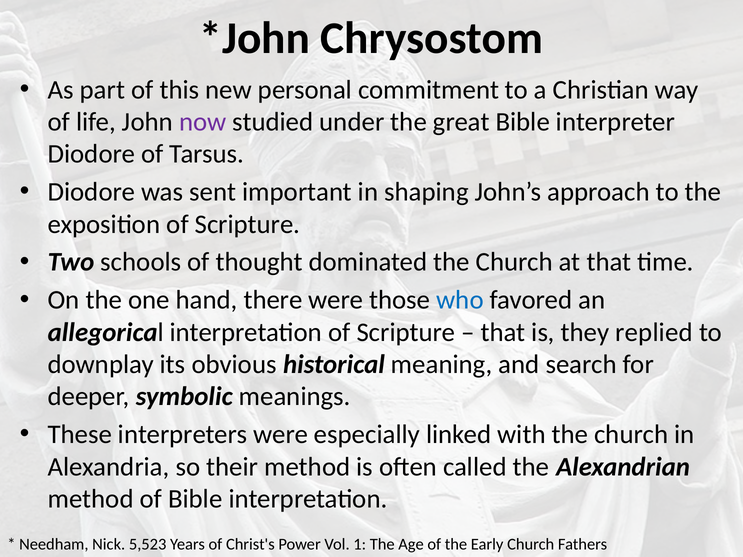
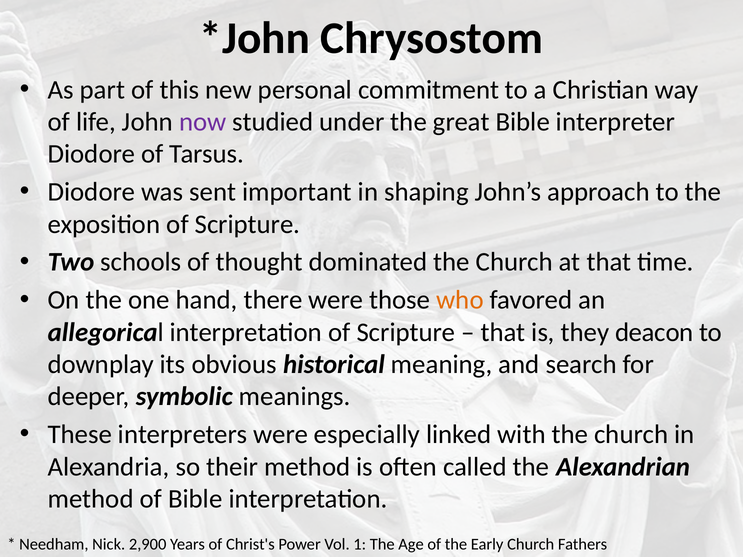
who colour: blue -> orange (460, 300)
replied: replied -> deacon (654, 332)
5,523: 5,523 -> 2,900 (148, 544)
